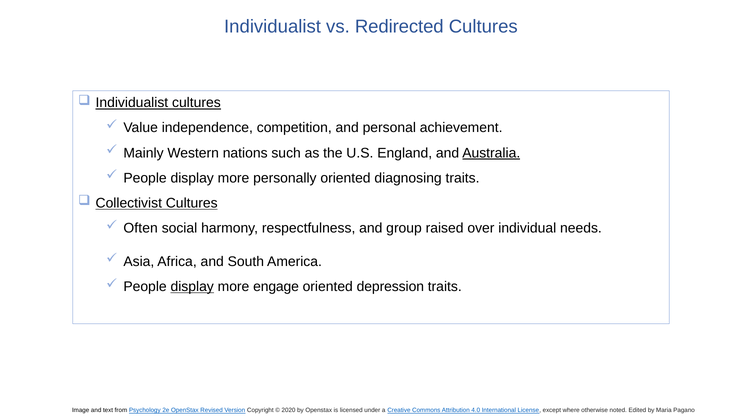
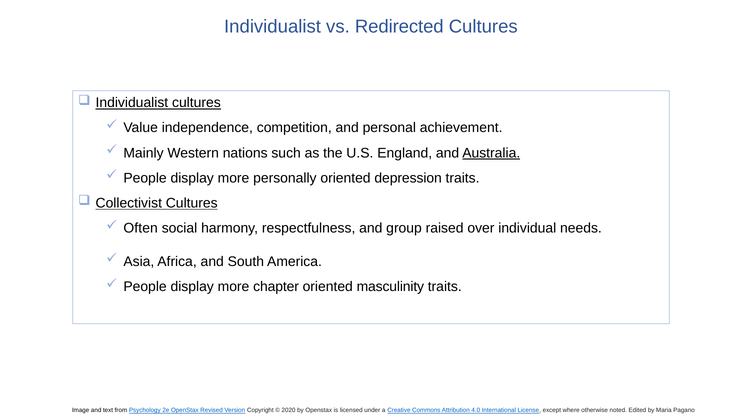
diagnosing: diagnosing -> depression (408, 178)
display underline: present -> none (192, 286)
engage: engage -> chapter (276, 286)
depression: depression -> masculinity (390, 286)
